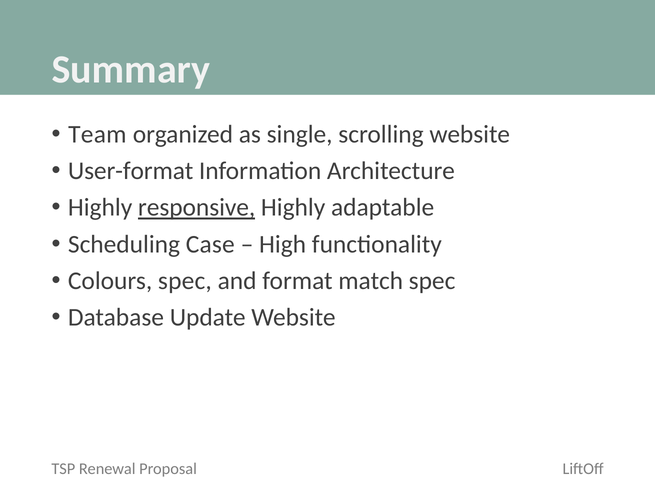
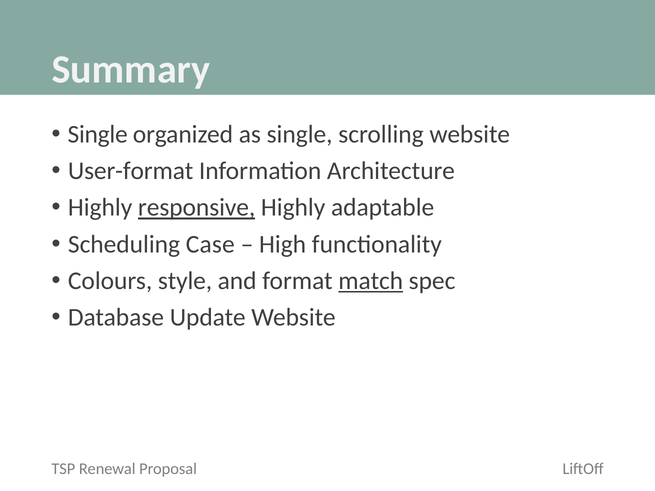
Team: Team -> Single (98, 134)
Colours spec: spec -> style (185, 281)
match underline: none -> present (371, 281)
